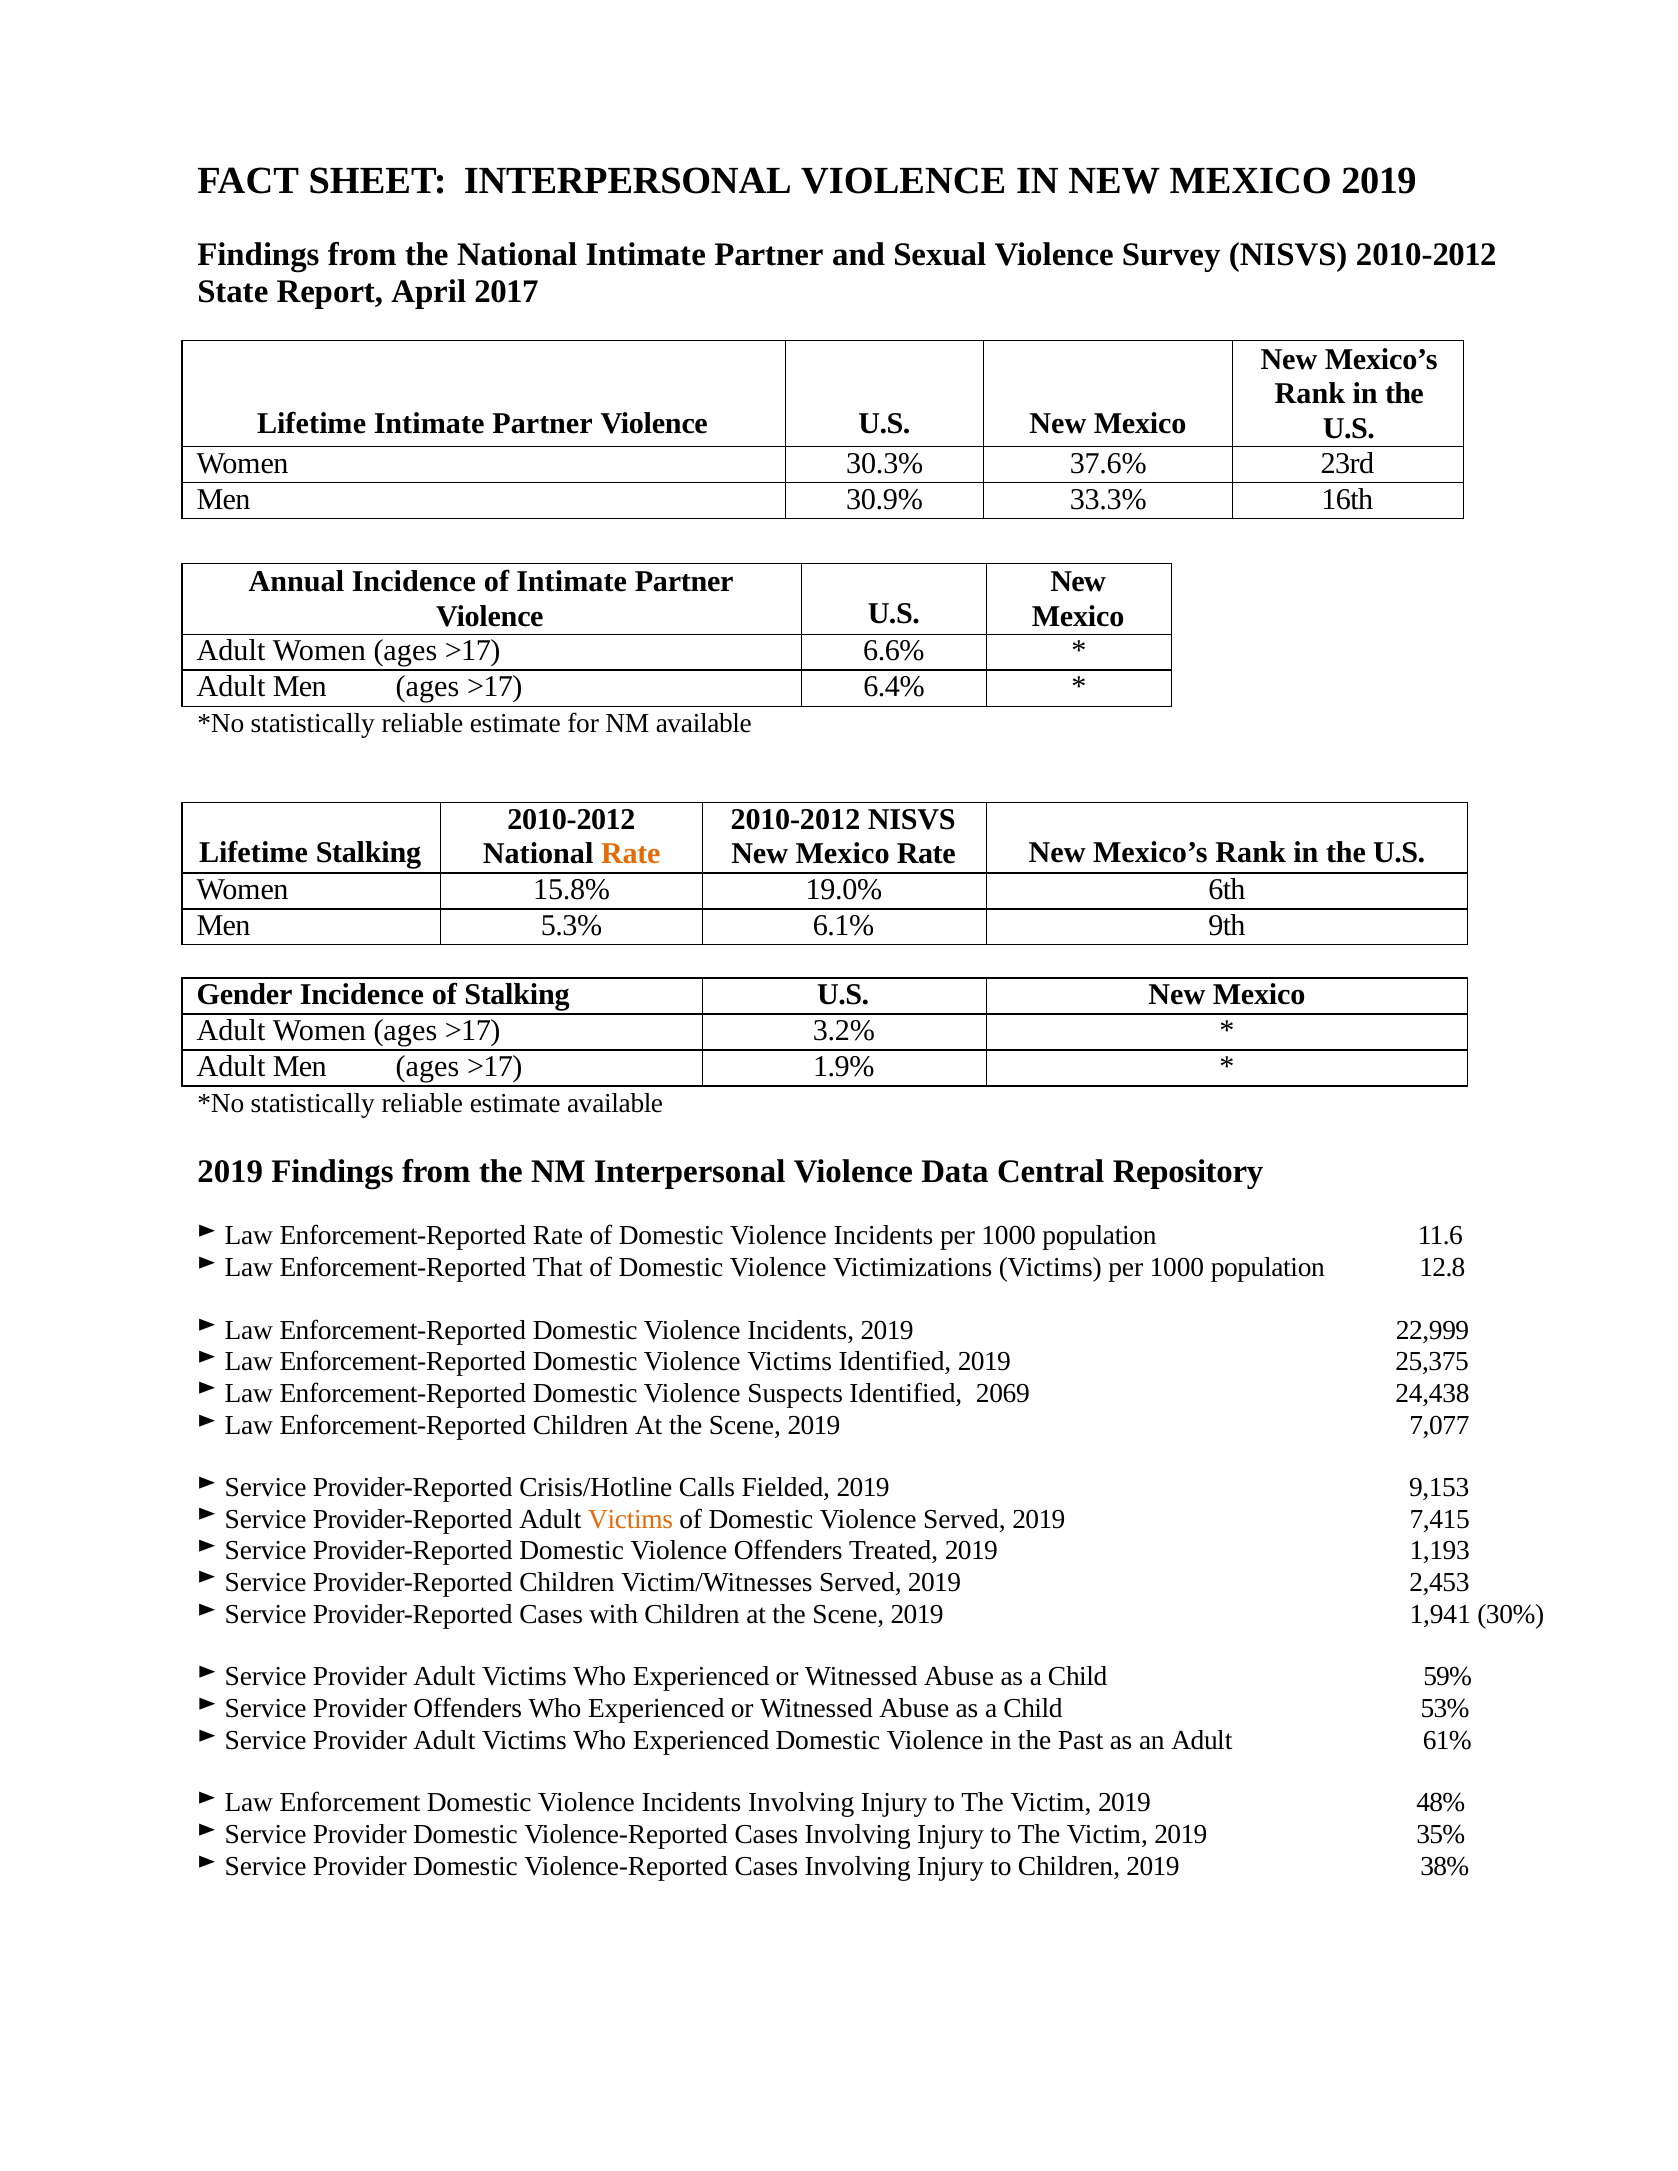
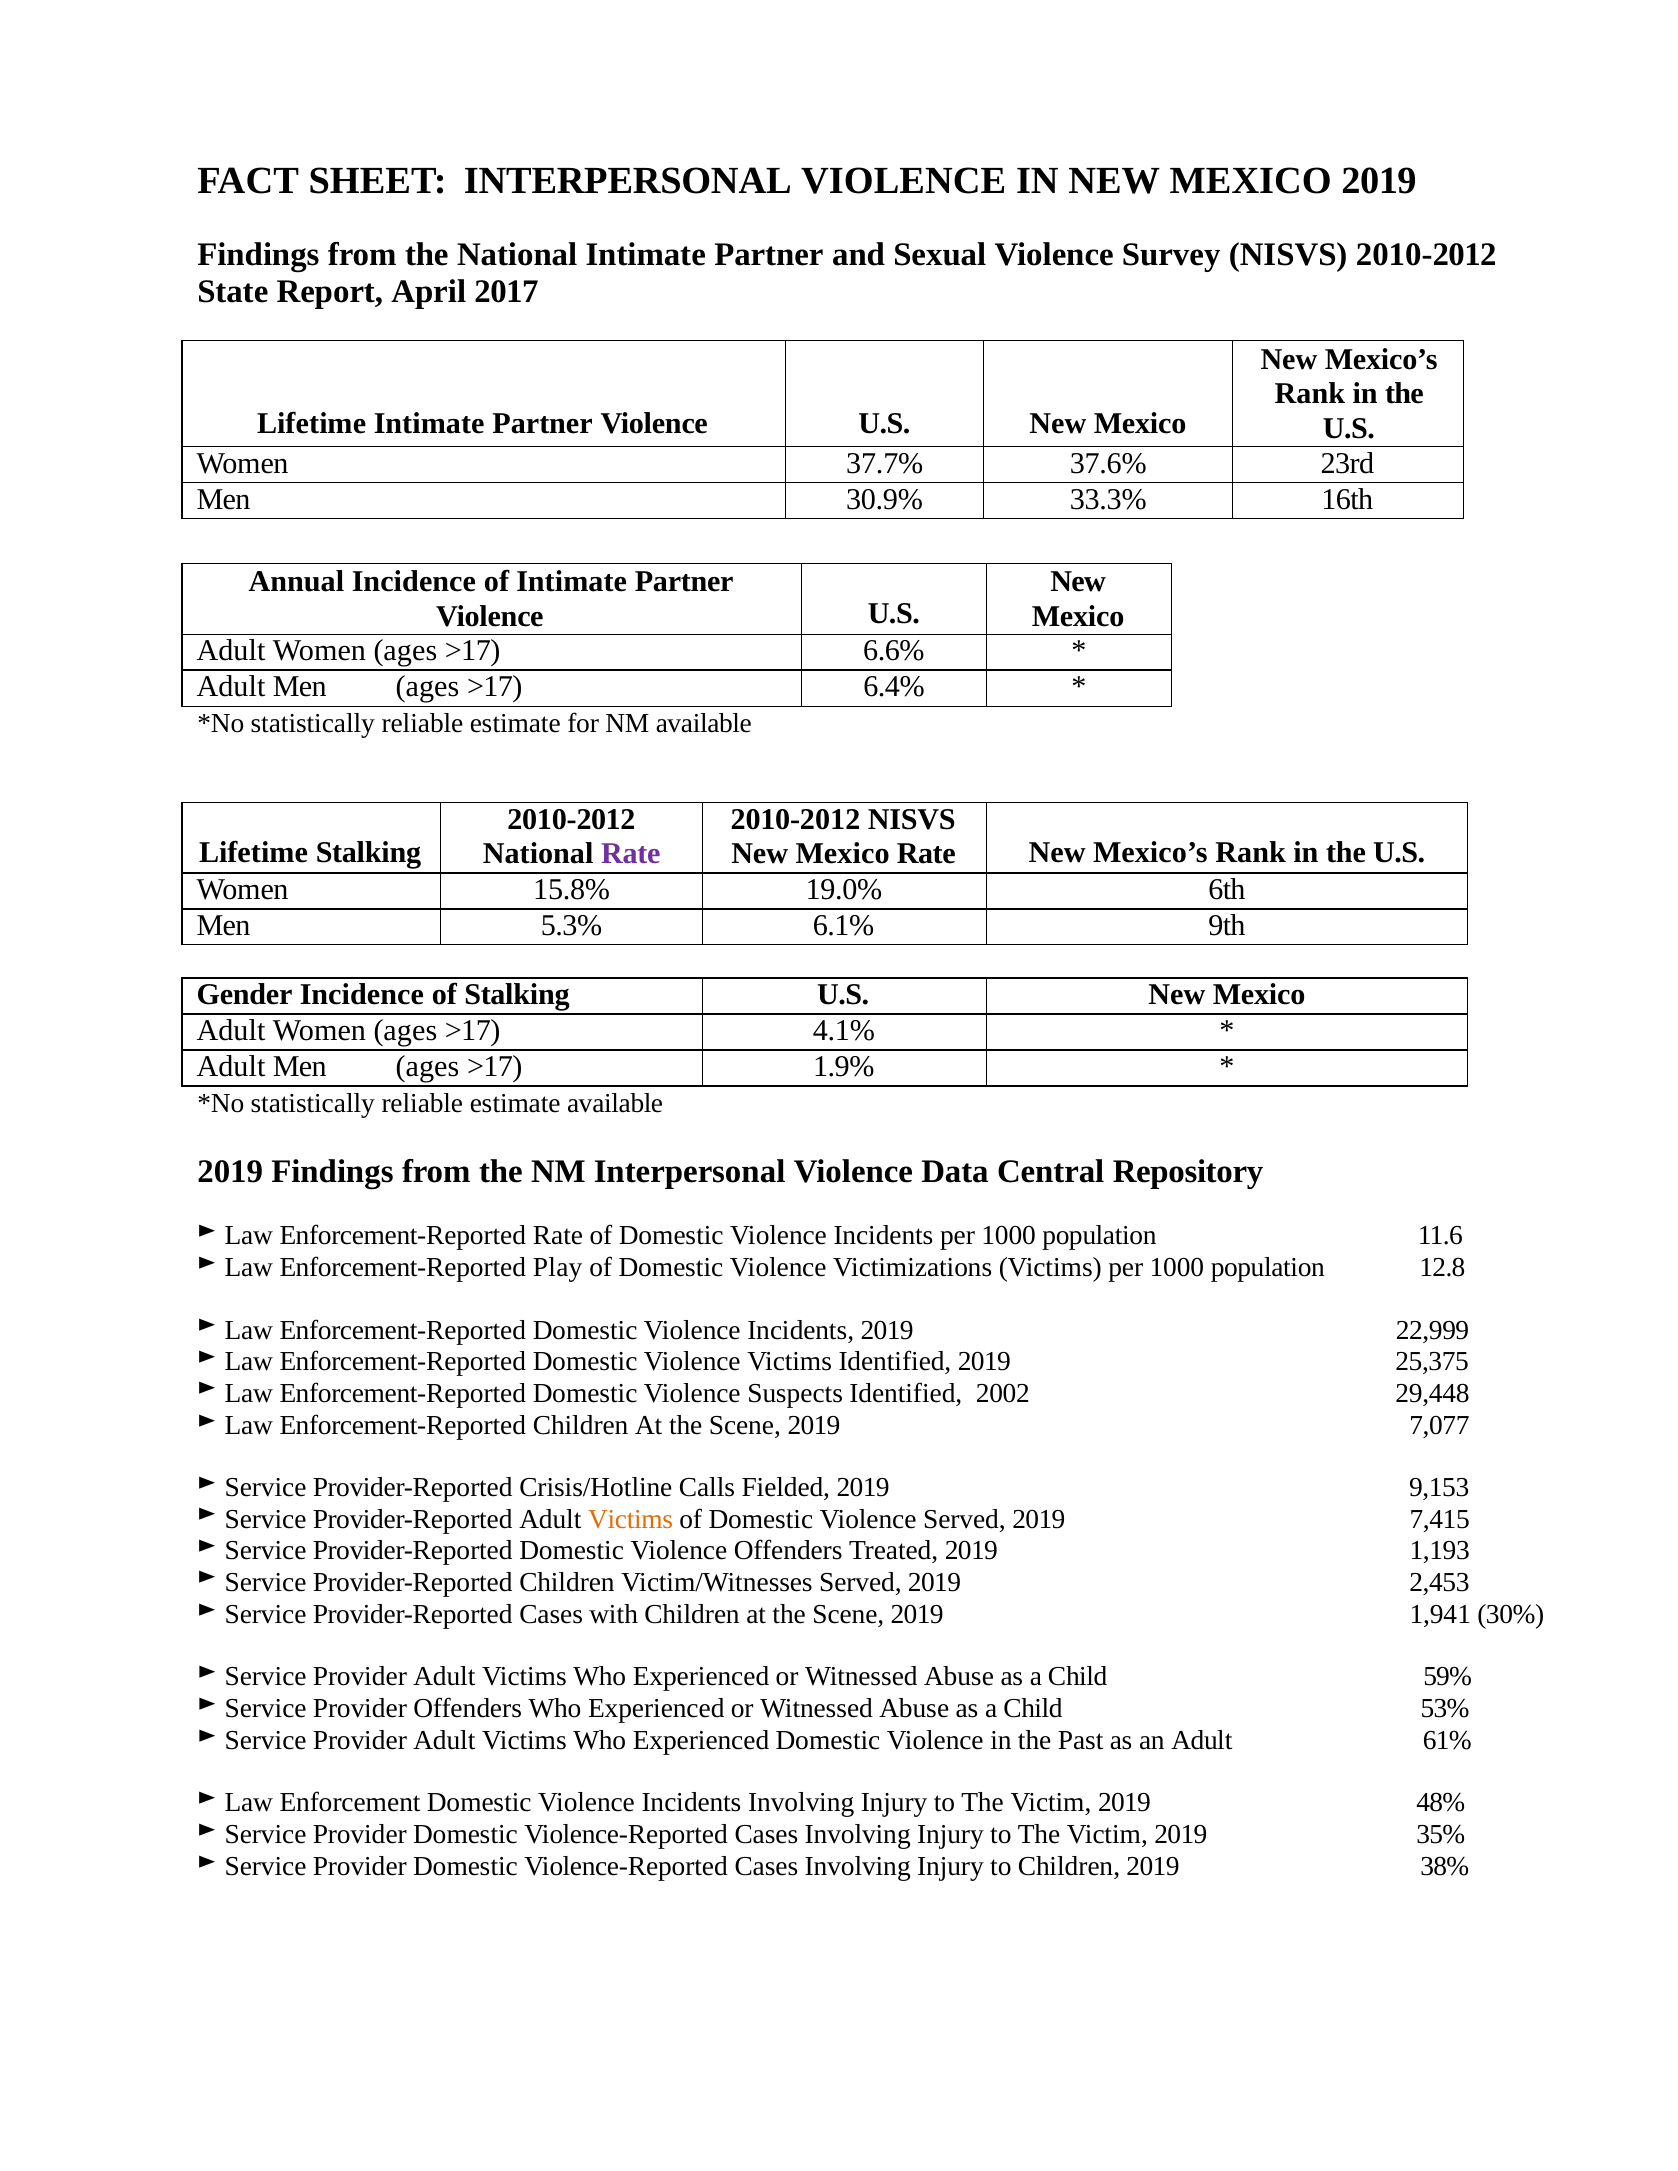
30.3%: 30.3% -> 37.7% (885, 463)
Rate colour: orange -> purple (631, 854)
3.2%: 3.2% -> 4.1% (844, 1031)
That: That -> Play (558, 1268)
2069: 2069 -> 2002 (1003, 1393)
24,438: 24,438 -> 29,448 (1432, 1393)
